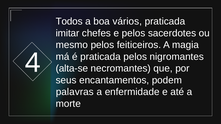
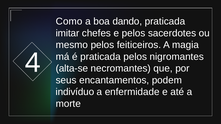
Todos: Todos -> Como (69, 21)
vários: vários -> dando (127, 21)
palavras: palavras -> indivíduo (75, 92)
